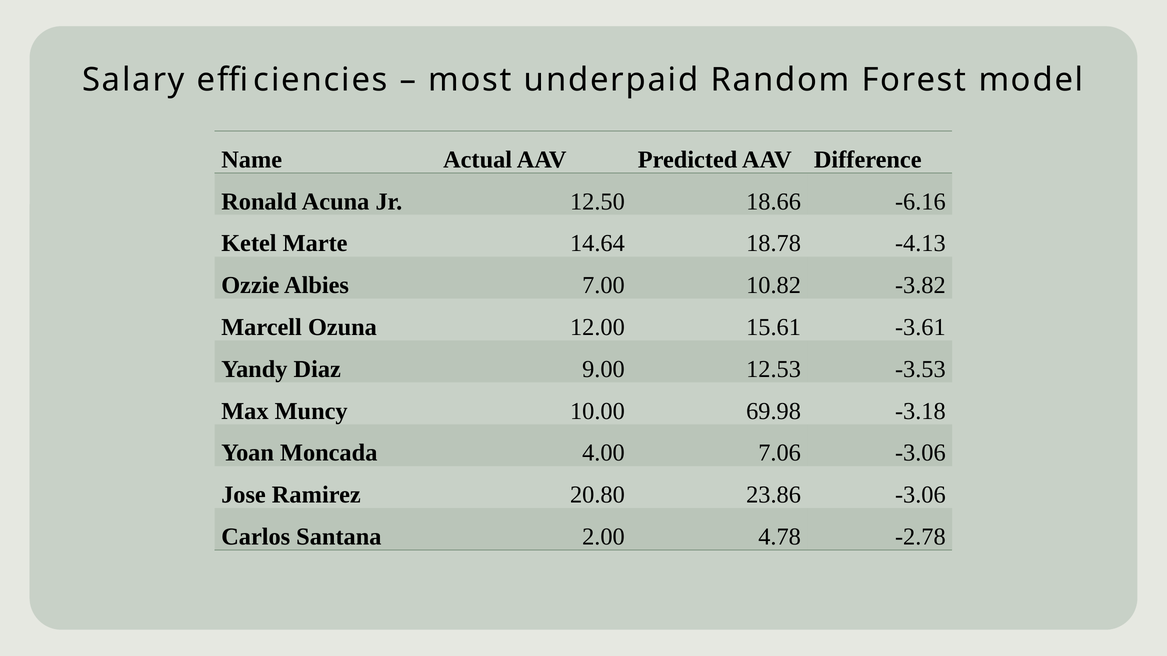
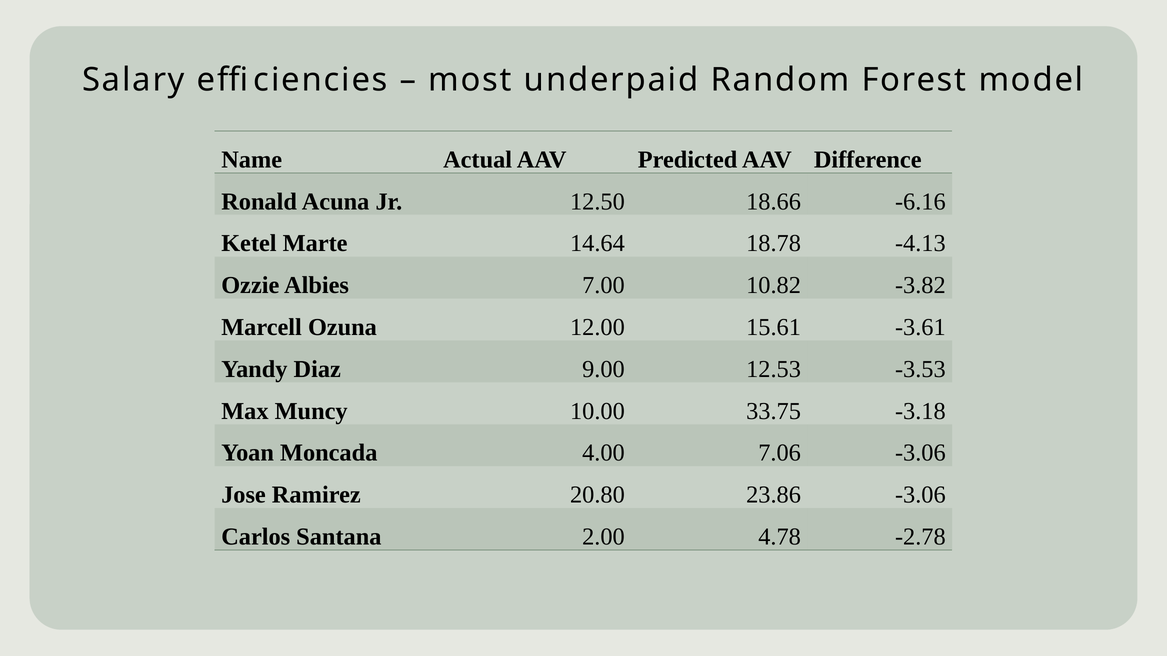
69.98: 69.98 -> 33.75 (774, 411)
